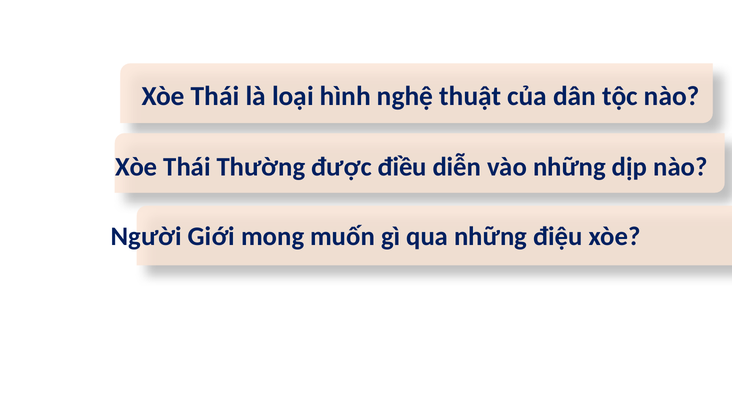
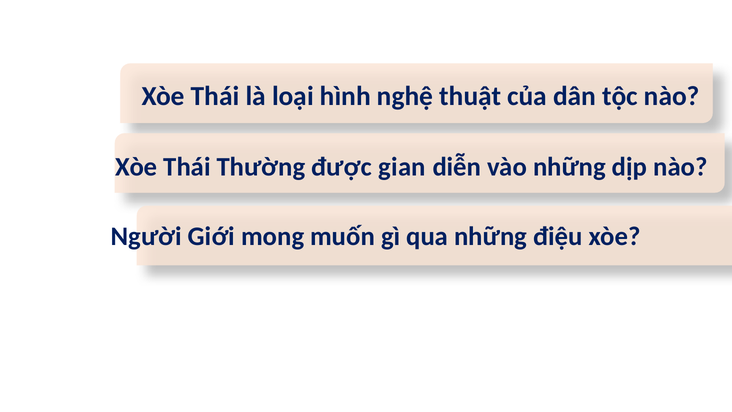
điều: điều -> gian (402, 167)
